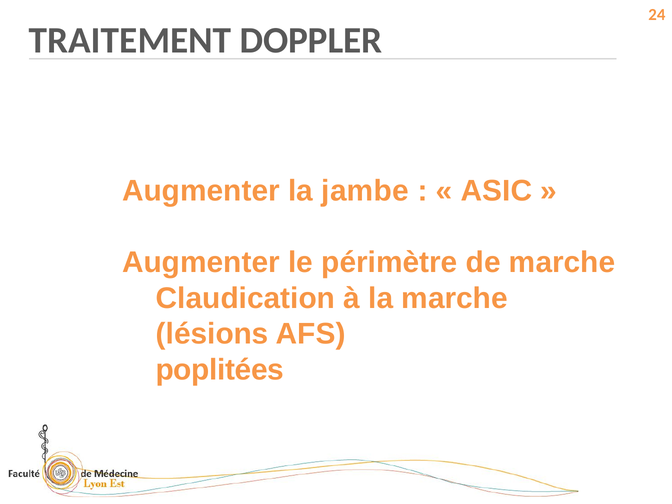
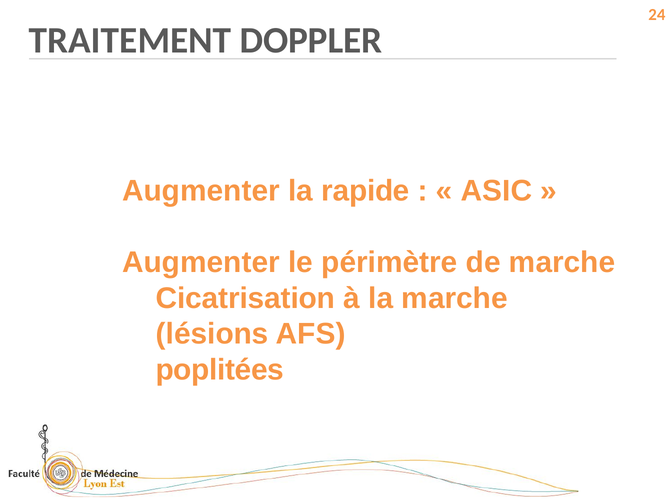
jambe: jambe -> rapide (365, 191)
Claudication: Claudication -> Cicatrisation (245, 298)
